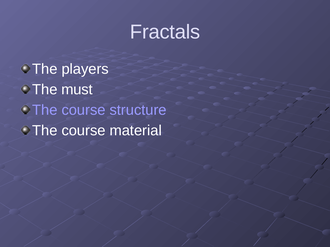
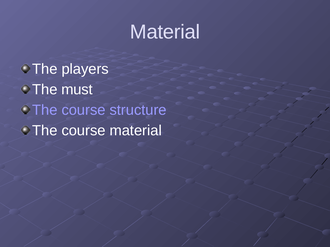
Fractals: Fractals -> Material (165, 32)
